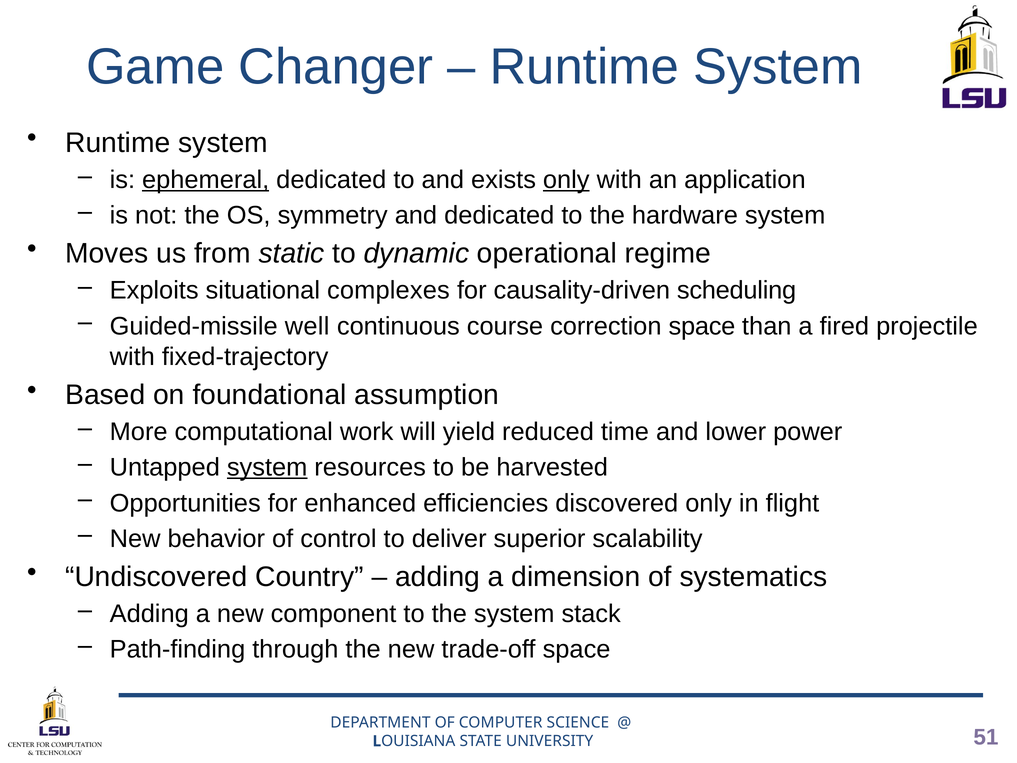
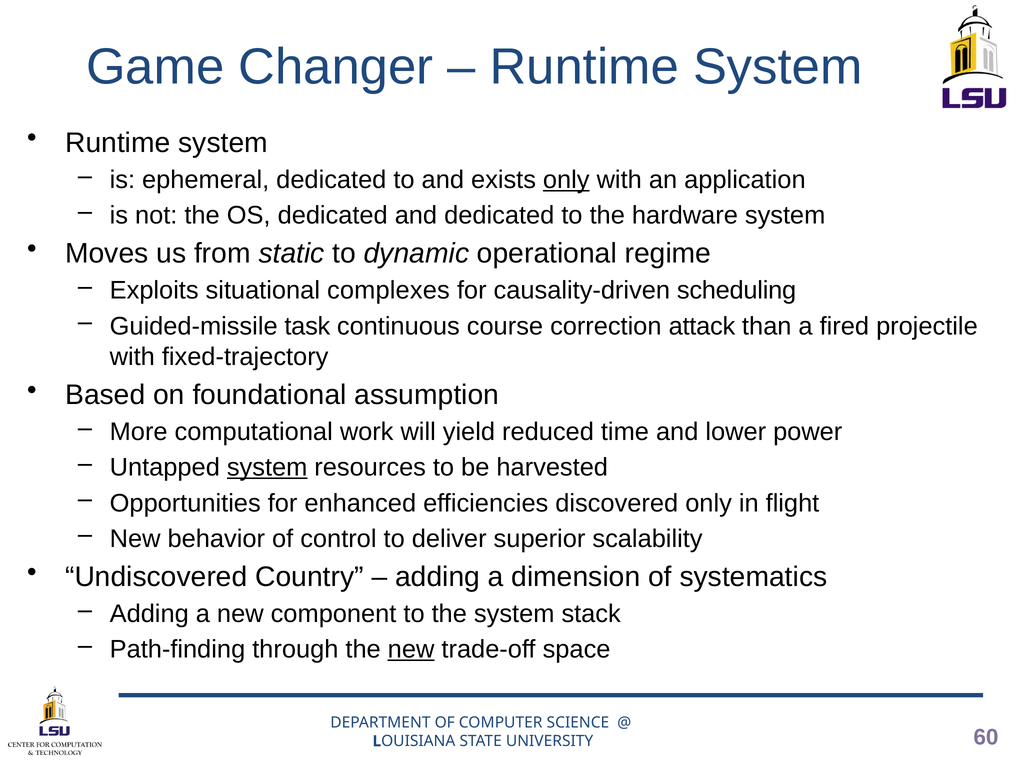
ephemeral underline: present -> none (206, 180)
OS symmetry: symmetry -> dedicated (333, 215)
well: well -> task (307, 326)
correction space: space -> attack (702, 326)
new underline: none -> present (411, 649)
51: 51 -> 60 (986, 737)
